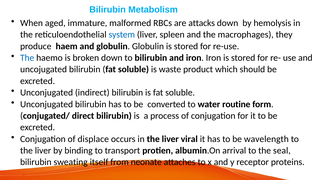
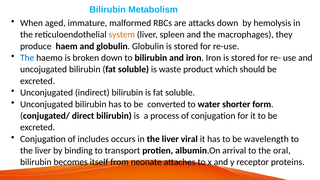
system colour: blue -> orange (122, 35)
routine: routine -> shorter (236, 104)
displace: displace -> includes (93, 139)
seal: seal -> oral (282, 151)
sweating: sweating -> becomes (71, 162)
